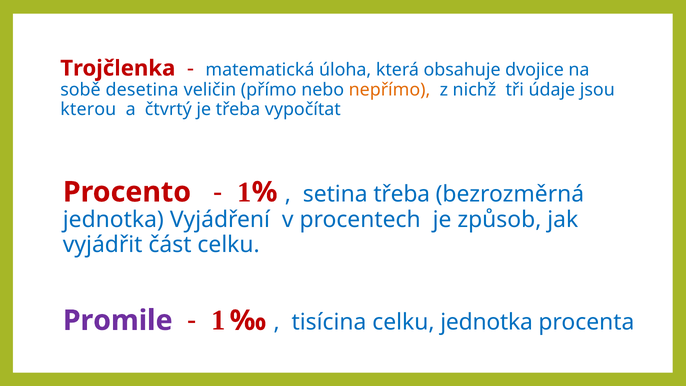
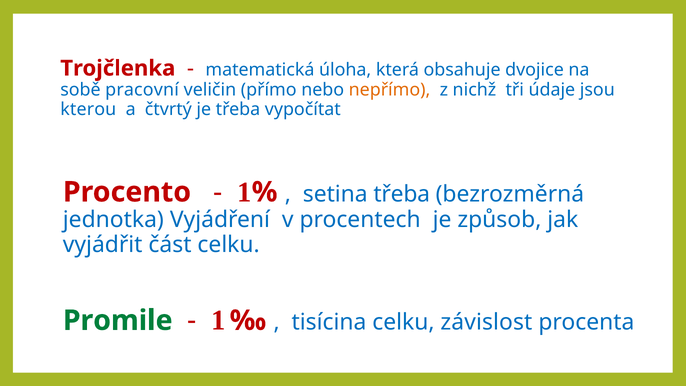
desetina: desetina -> pracovní (142, 90)
Promile colour: purple -> green (118, 320)
celku jednotka: jednotka -> závislost (486, 322)
